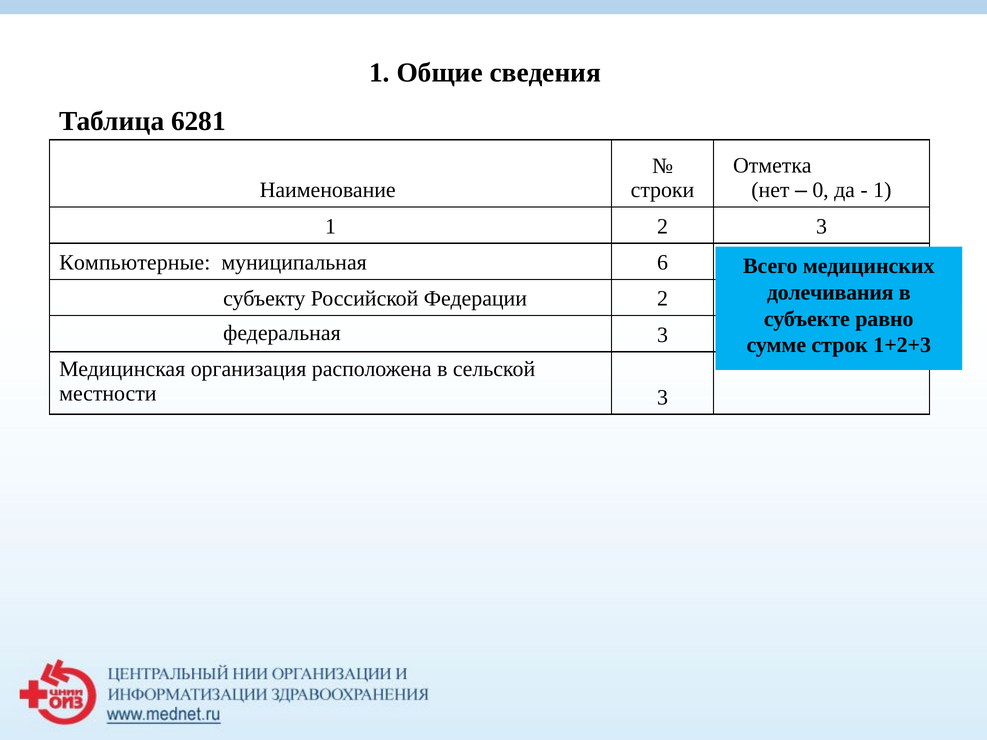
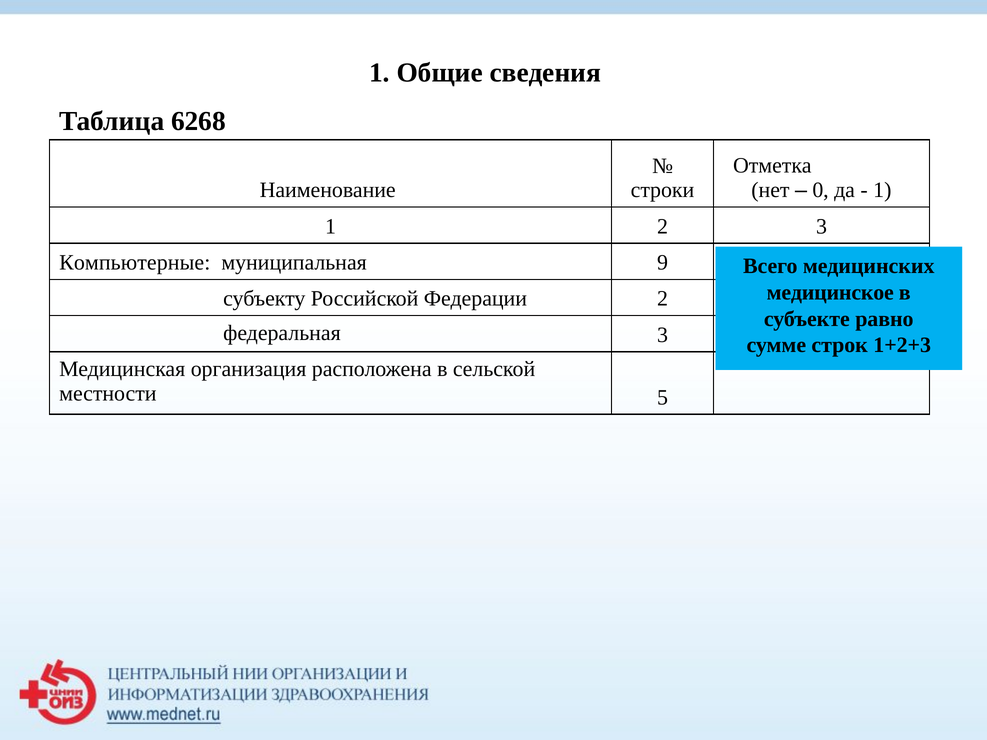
6281: 6281 -> 6268 (198, 121)
6: 6 -> 9 (663, 263)
долечивания: долечивания -> медицинское (830, 293)
местности 3: 3 -> 5 (663, 397)
